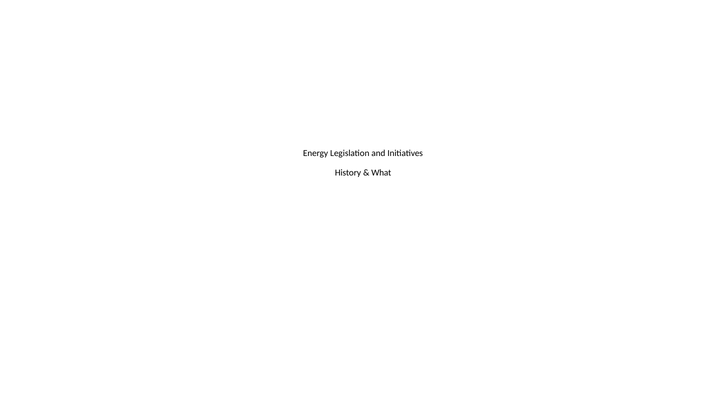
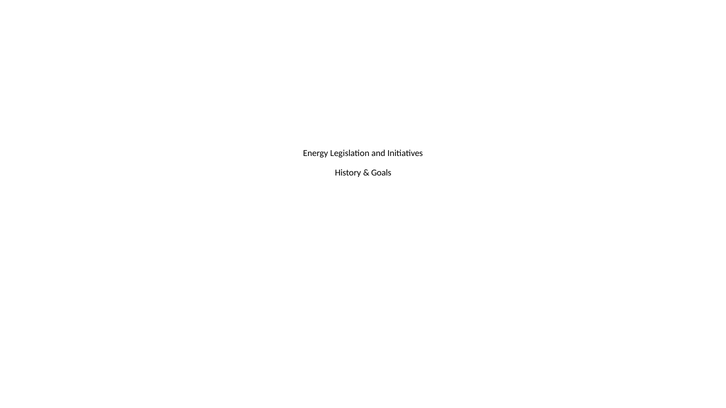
What: What -> Goals (381, 173)
